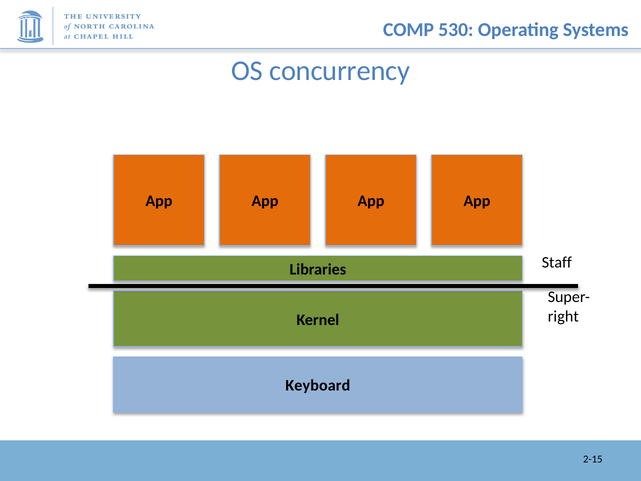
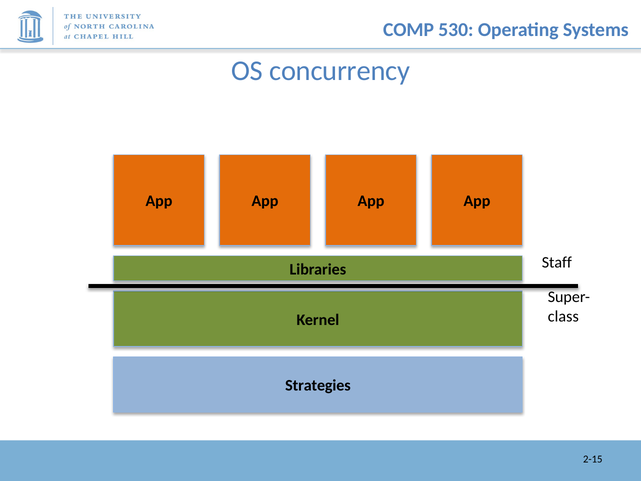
right: right -> class (563, 316)
Keyboard: Keyboard -> Strategies (318, 385)
